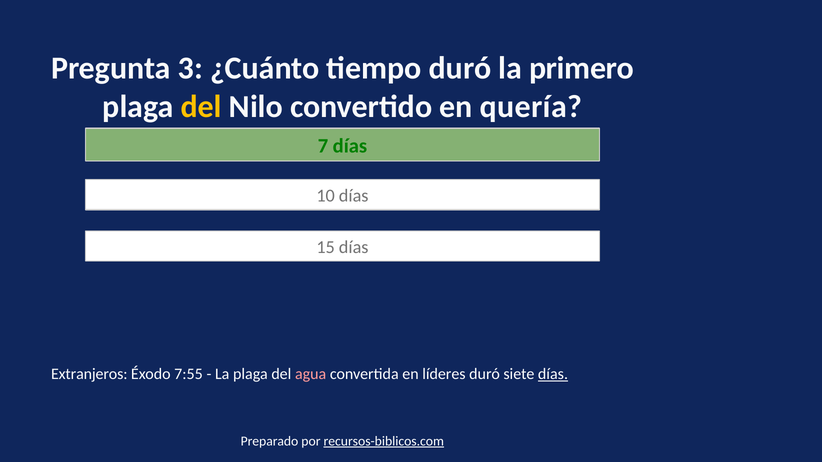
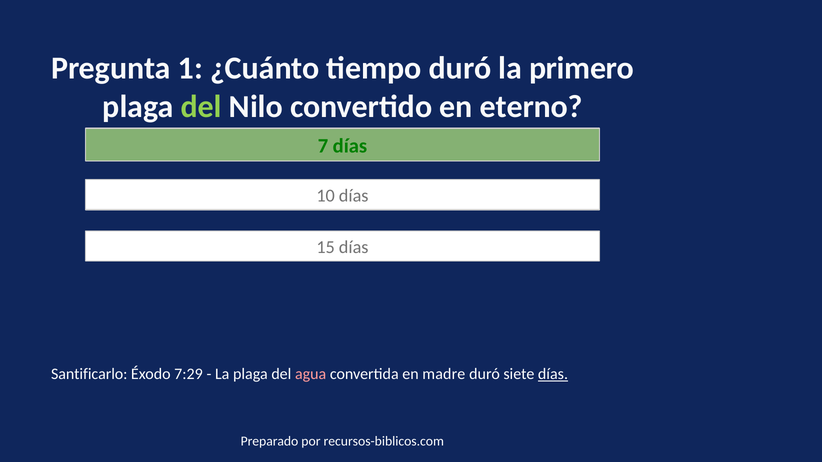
3: 3 -> 1 (190, 68)
del colour: yellow -> light green (201, 107)
quería: quería -> eterno (531, 107)
Extranjeros: Extranjeros -> Santificarlo (89, 374)
7:55: 7:55 -> 7:29 (189, 374)
líderes: líderes -> madre (444, 374)
recursos-biblicos.com underline: present -> none (384, 441)
